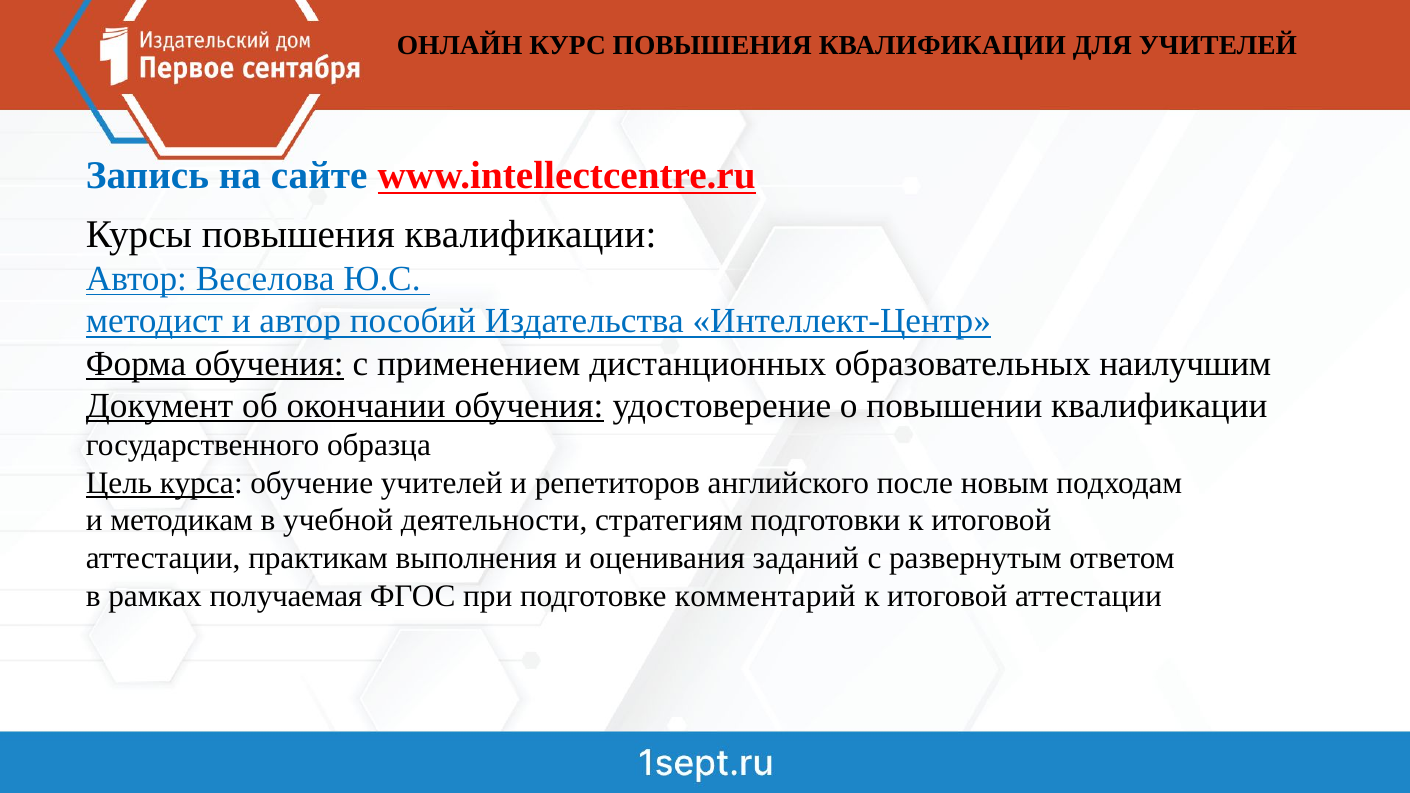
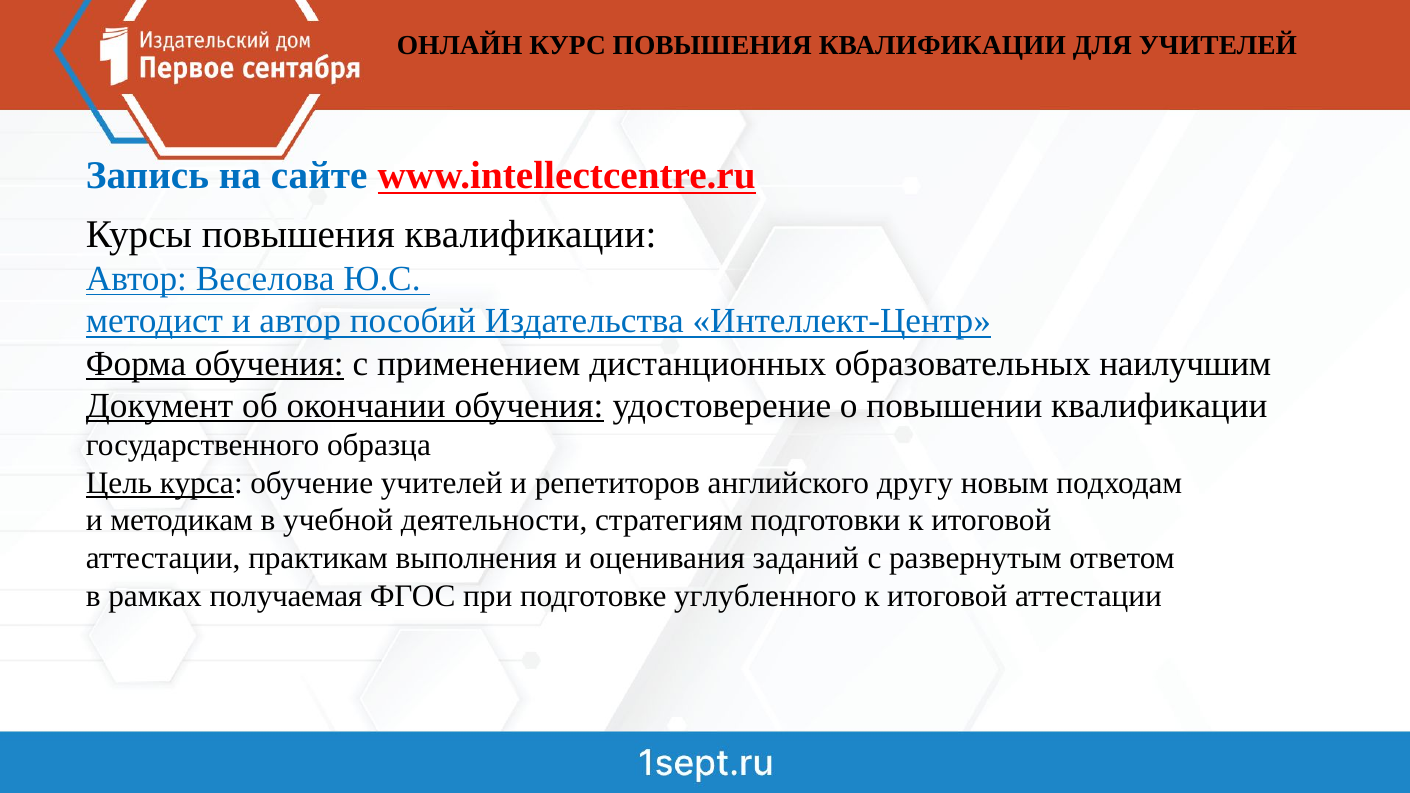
после: после -> другу (915, 483)
комментарий: комментарий -> углубленного (765, 596)
